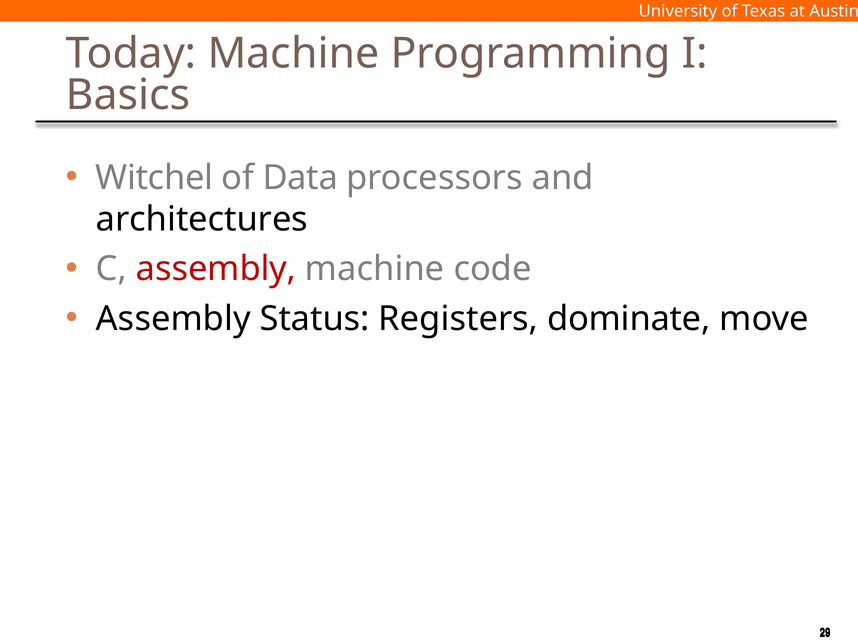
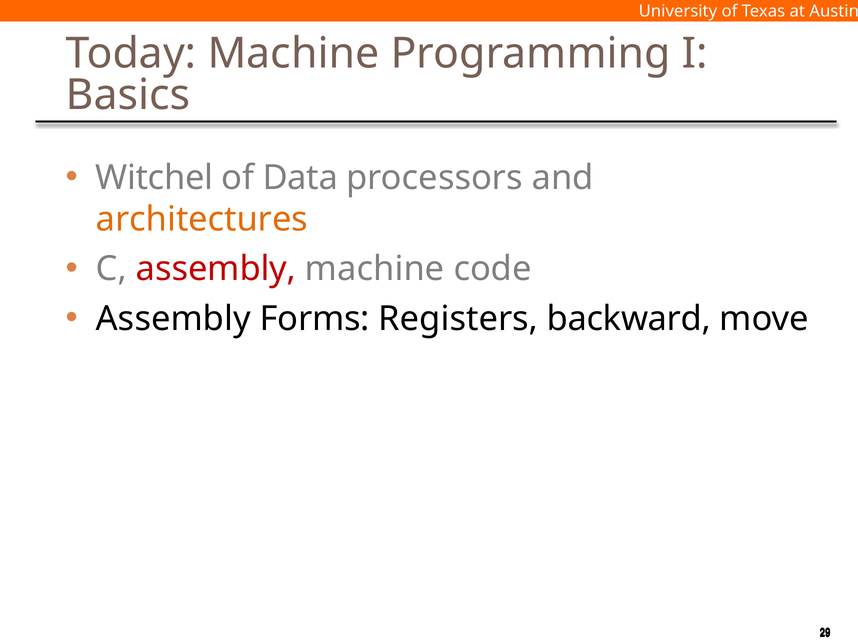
architectures colour: black -> orange (202, 219)
Status: Status -> Forms (315, 319)
dominate: dominate -> backward (629, 319)
